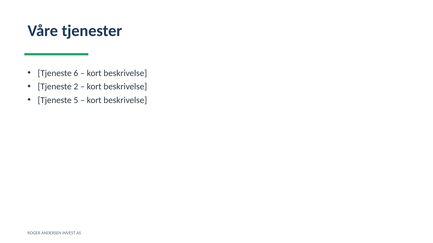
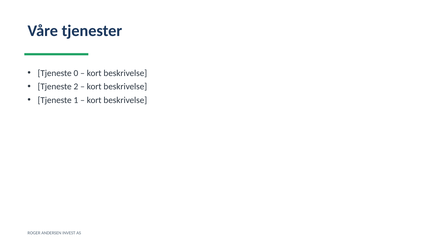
6: 6 -> 0 (76, 73)
5: 5 -> 1 (76, 100)
